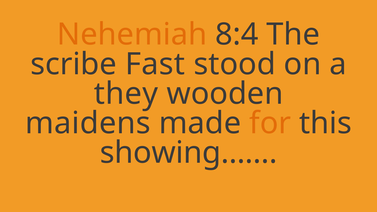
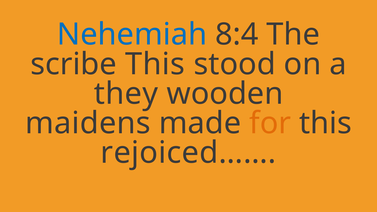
Nehemiah colour: orange -> blue (132, 35)
scribe Fast: Fast -> This (155, 64)
showing……: showing…… -> rejoiced…… (188, 153)
